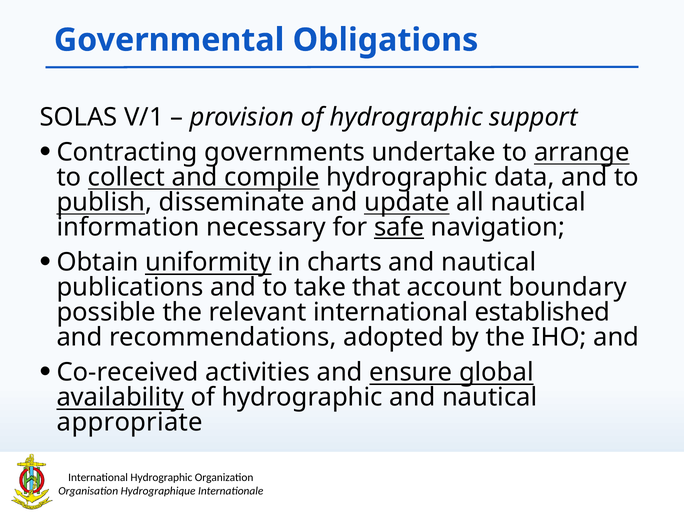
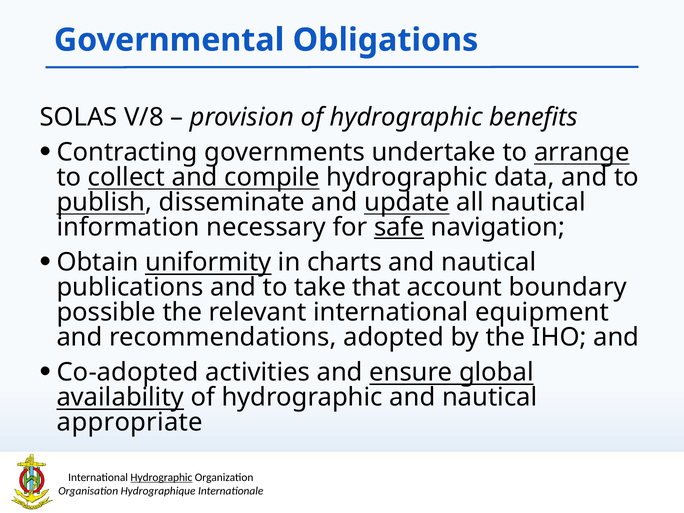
V/1: V/1 -> V/8 (144, 117)
support: support -> benefits (534, 117)
established: established -> equipment (542, 312)
Co-received: Co-received -> Co-adopted (128, 373)
Hydrographic underline: none -> present (161, 477)
